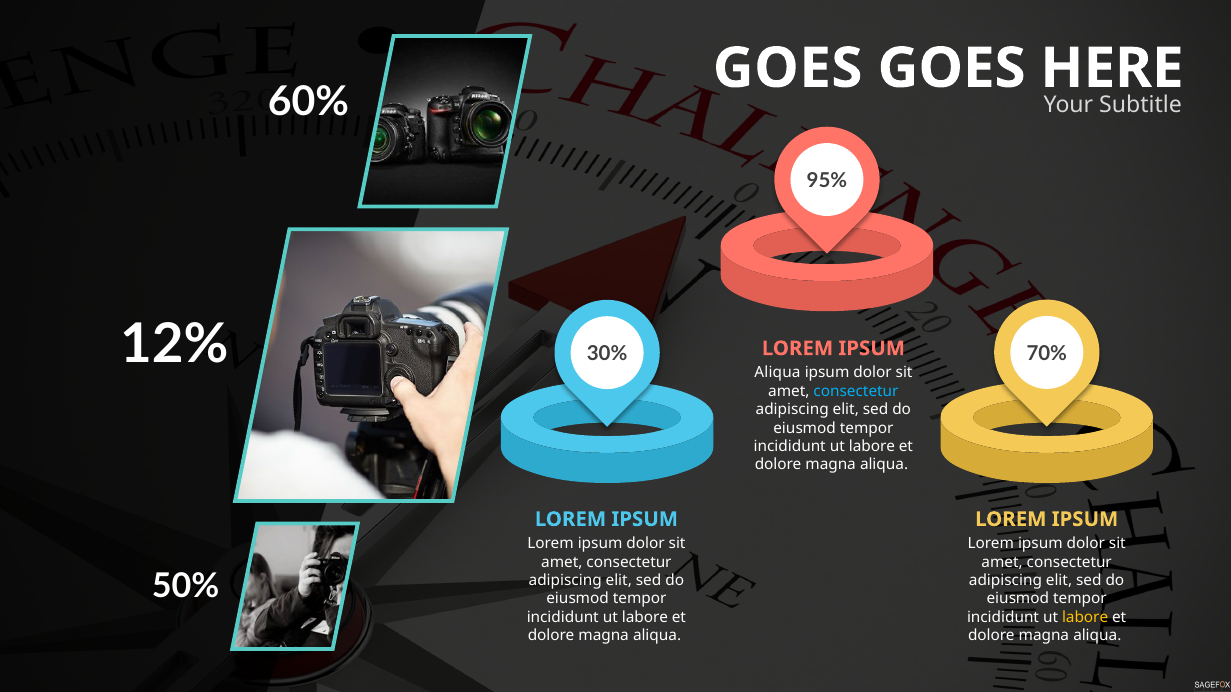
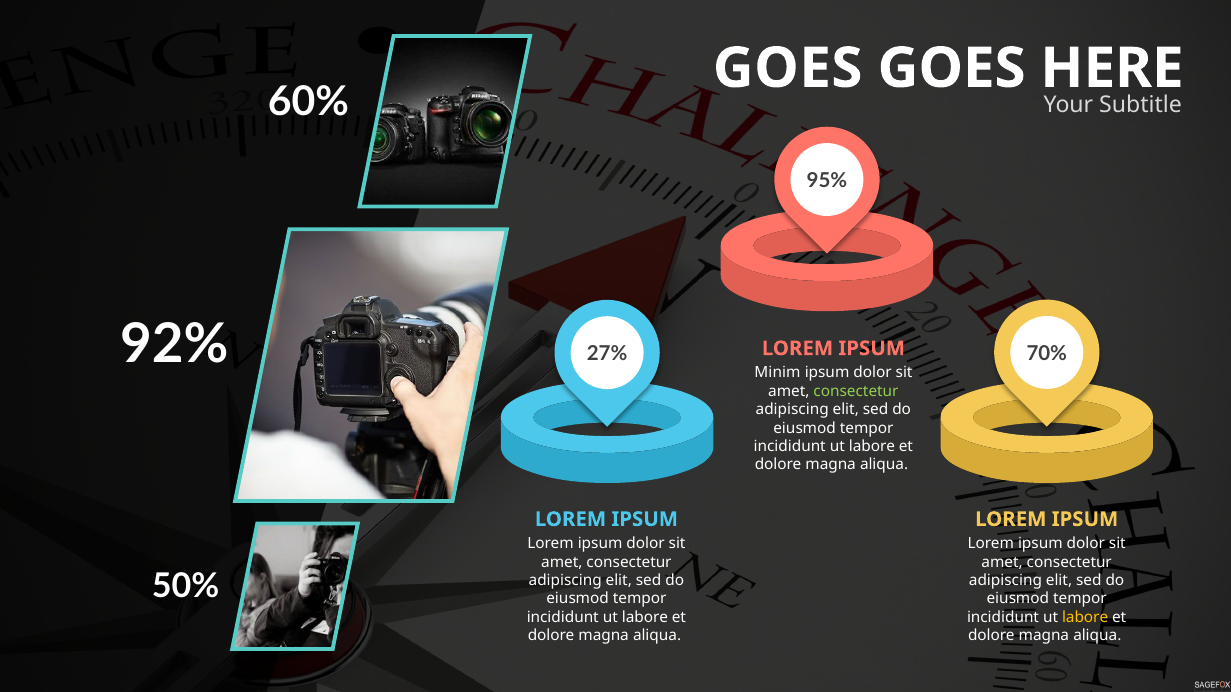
12%: 12% -> 92% (174, 344)
30%: 30% -> 27% (607, 354)
Aliqua: Aliqua -> Minim (777, 373)
consectetur colour: light blue -> light green (856, 391)
